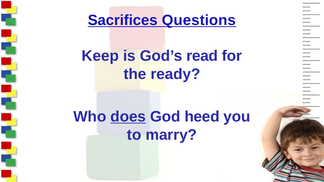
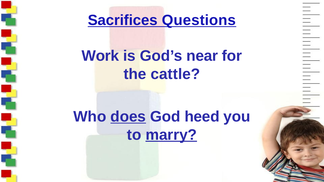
Keep: Keep -> Work (100, 56)
read: read -> near (202, 56)
ready: ready -> cattle (175, 74)
marry underline: none -> present (171, 135)
